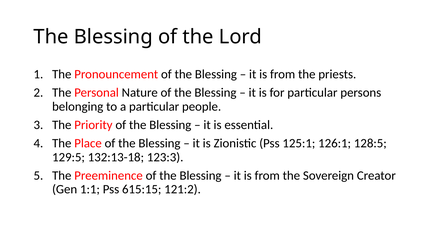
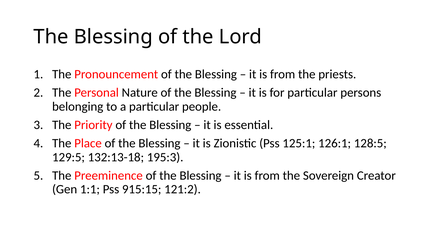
123:3: 123:3 -> 195:3 (165, 157)
615:15: 615:15 -> 915:15 (142, 190)
